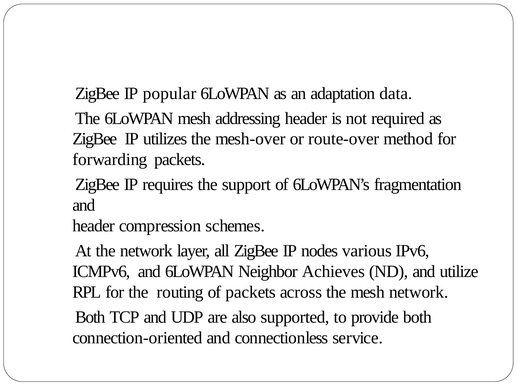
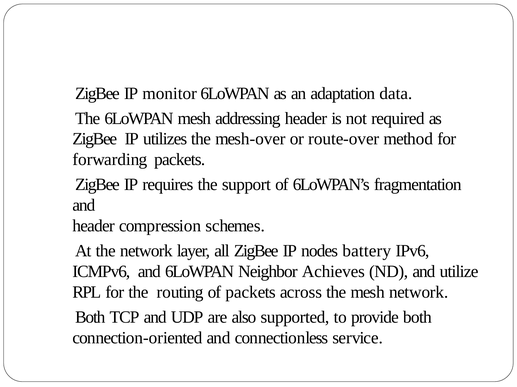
popular: popular -> monitor (170, 94)
various: various -> battery (367, 251)
